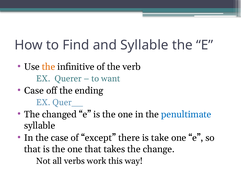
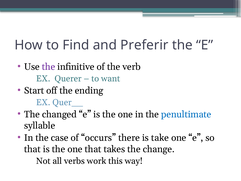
and Syllable: Syllable -> Preferir (144, 45)
the colour: orange -> purple (49, 67)
Case: Case -> Start (34, 90)
except: except -> occurs (98, 138)
